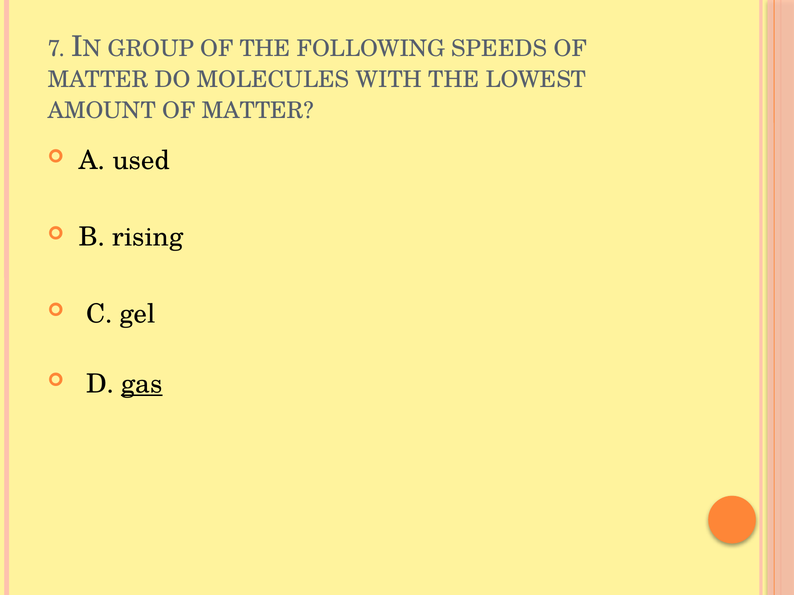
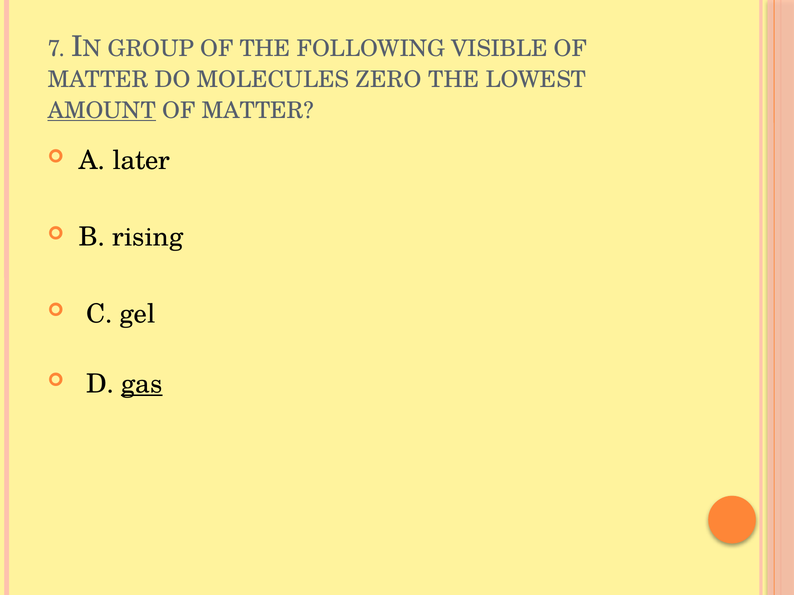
SPEEDS: SPEEDS -> VISIBLE (499, 49)
WITH: WITH -> ZERO (389, 80)
AMOUNT underline: none -> present (102, 111)
used: used -> later (141, 161)
